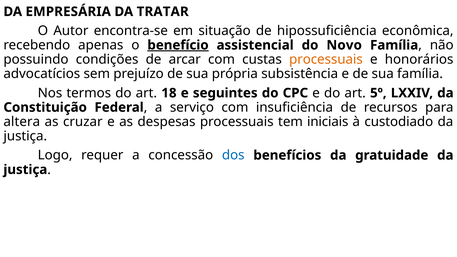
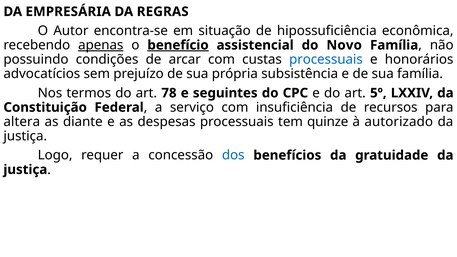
TRATAR: TRATAR -> REGRAS (163, 12)
apenas underline: none -> present (101, 45)
processuais colour: orange -> blue (326, 60)
18: 18 -> 78 (169, 93)
cruzar: cruzar -> diante (83, 122)
iniciais: iniciais -> quinze (328, 122)
custodiado: custodiado -> autorizado (399, 122)
